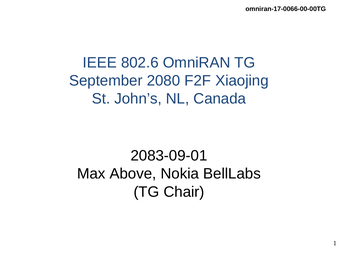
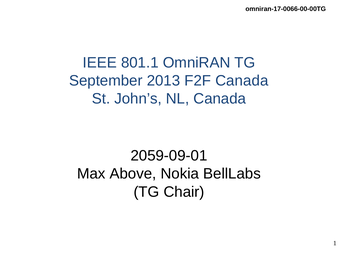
802.6: 802.6 -> 801.1 (140, 62)
2080: 2080 -> 2013 (163, 80)
F2F Xiaojing: Xiaojing -> Canada (242, 80)
2083-09-01: 2083-09-01 -> 2059-09-01 (169, 155)
